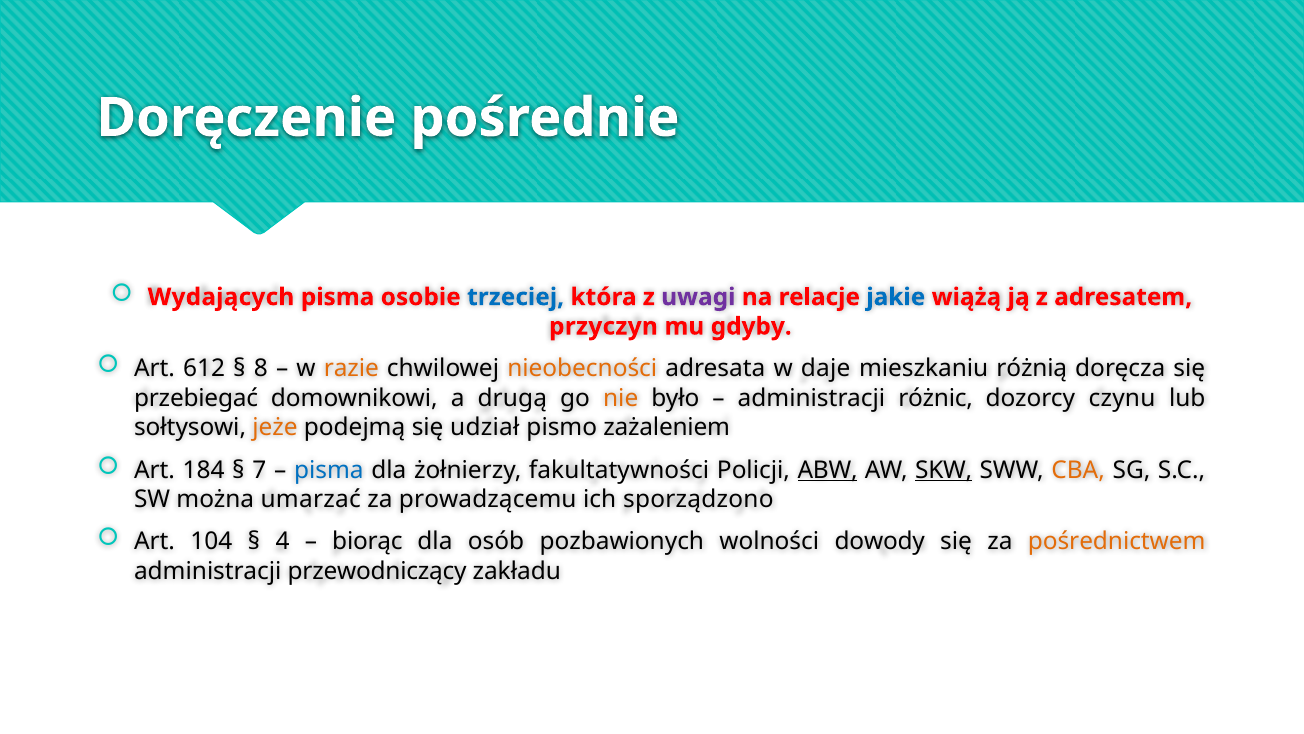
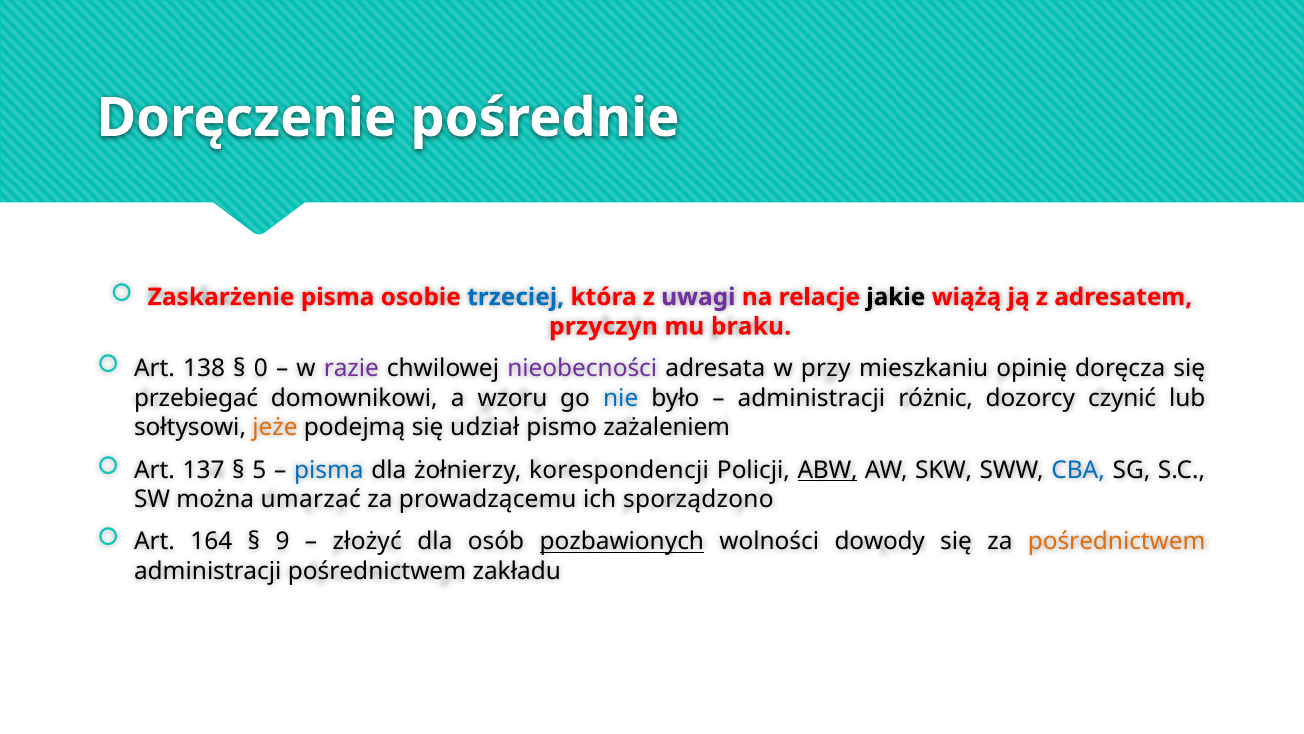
Wydających: Wydających -> Zaskarżenie (221, 297)
jakie colour: blue -> black (896, 297)
gdyby: gdyby -> braku (751, 326)
612: 612 -> 138 (204, 369)
8: 8 -> 0 (261, 369)
razie colour: orange -> purple (351, 369)
nieobecności colour: orange -> purple (582, 369)
daje: daje -> przy (826, 369)
różnią: różnią -> opinię (1032, 369)
drugą: drugą -> wzoru (513, 398)
nie colour: orange -> blue (621, 398)
czynu: czynu -> czynić (1122, 398)
184: 184 -> 137 (204, 470)
7: 7 -> 5 (259, 470)
fakultatywności: fakultatywności -> korespondencji (619, 470)
SKW underline: present -> none (944, 470)
CBA colour: orange -> blue (1078, 470)
104: 104 -> 164 (211, 541)
4: 4 -> 9 (283, 541)
biorąc: biorąc -> złożyć (367, 541)
pozbawionych underline: none -> present (622, 541)
administracji przewodniczący: przewodniczący -> pośrednictwem (377, 571)
